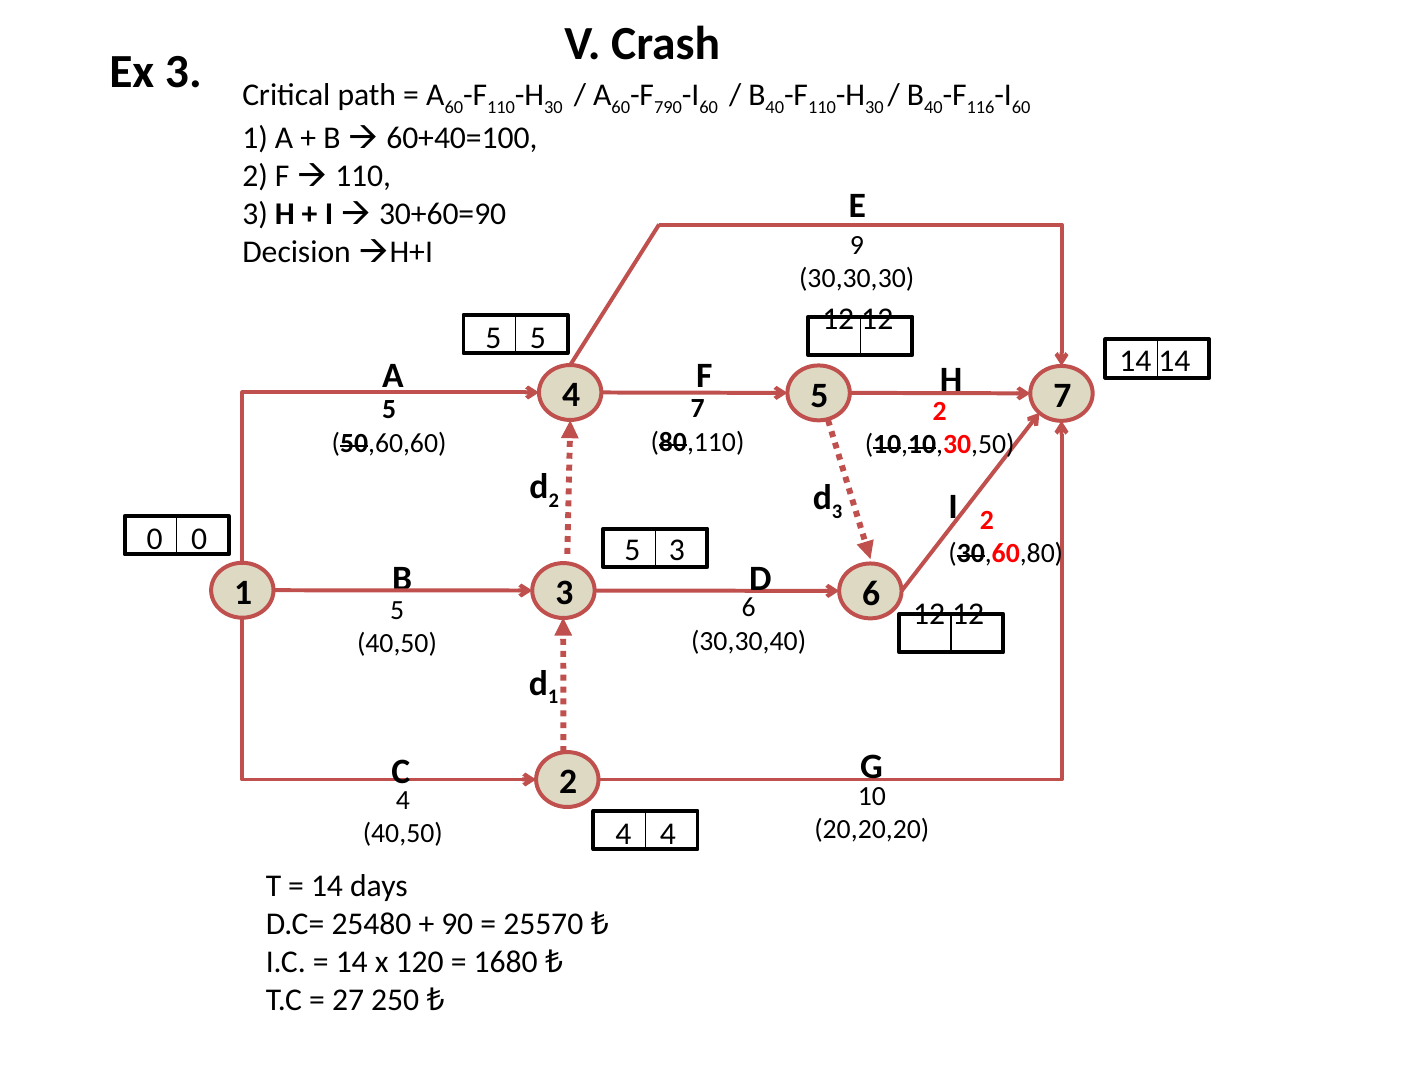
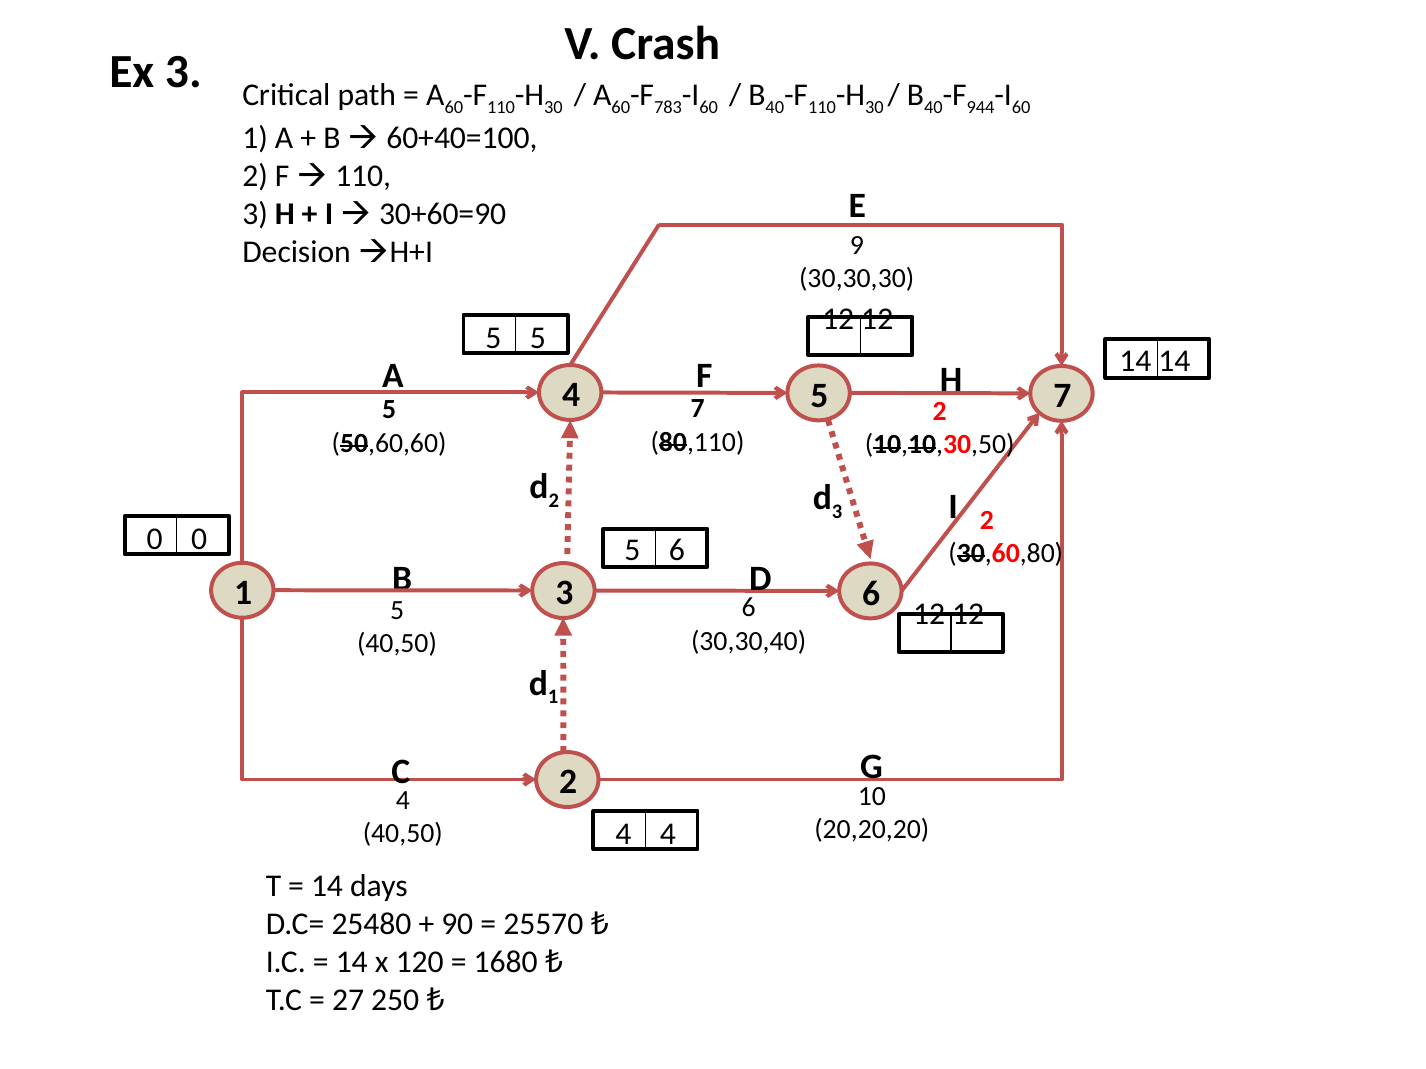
790: 790 -> 783 (668, 108)
116: 116 -> 944 (981, 108)
5 3: 3 -> 6 (677, 550)
